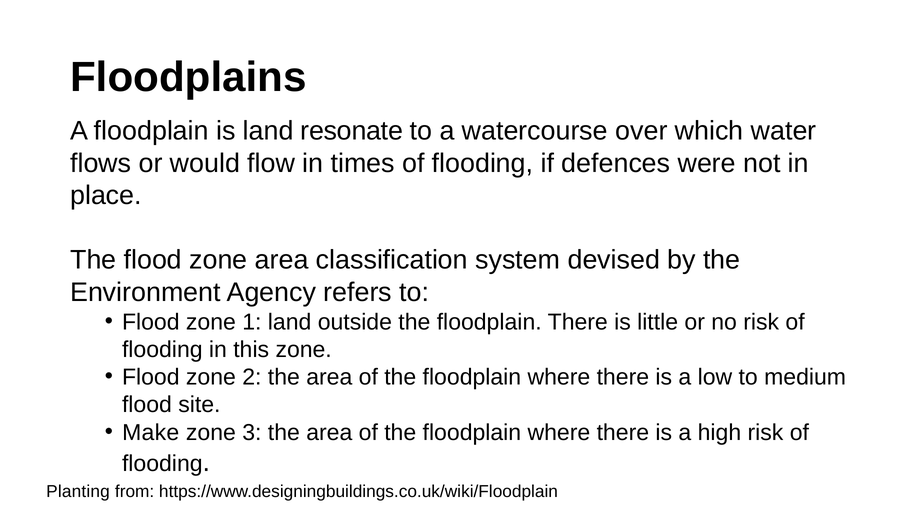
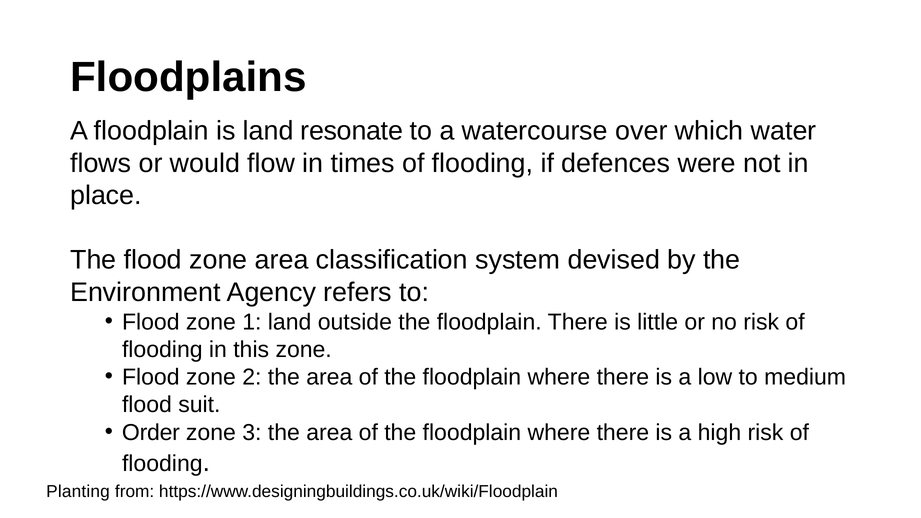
site: site -> suit (199, 405)
Make: Make -> Order (151, 432)
